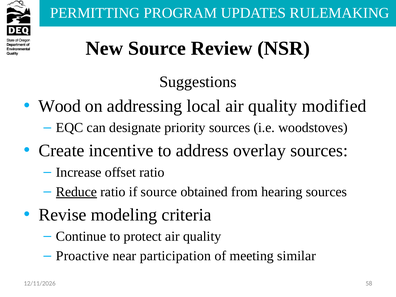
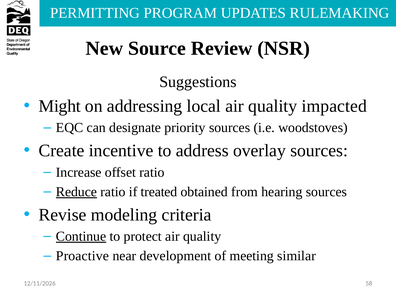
Wood: Wood -> Might (60, 106)
modified: modified -> impacted (334, 106)
if source: source -> treated (159, 192)
Continue underline: none -> present (81, 236)
participation: participation -> development (175, 256)
